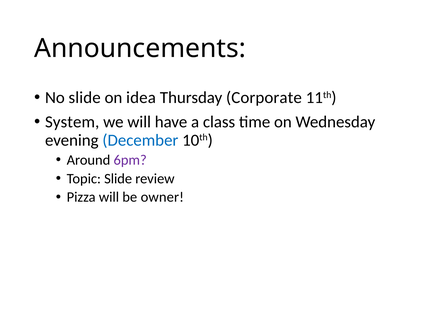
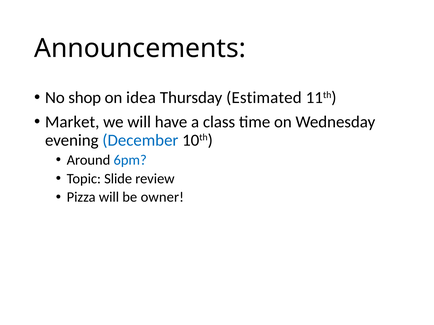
No slide: slide -> shop (85, 98)
Corporate: Corporate -> Estimated (264, 98)
System: System -> Market (72, 122)
6pm colour: purple -> blue (130, 160)
